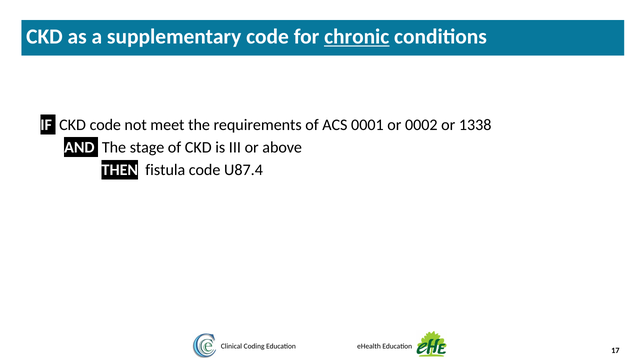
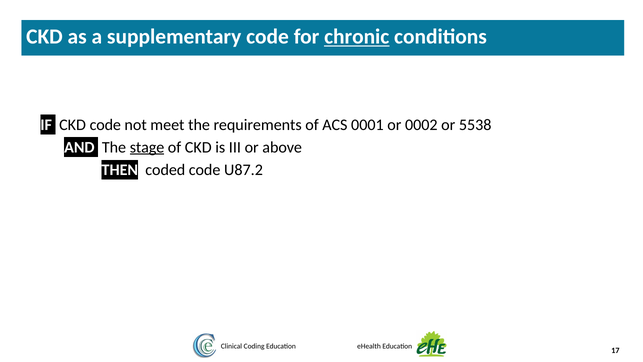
1338: 1338 -> 5538 (475, 125)
stage underline: none -> present (147, 147)
fistula: fistula -> coded (165, 170)
U87.4: U87.4 -> U87.2 (243, 170)
